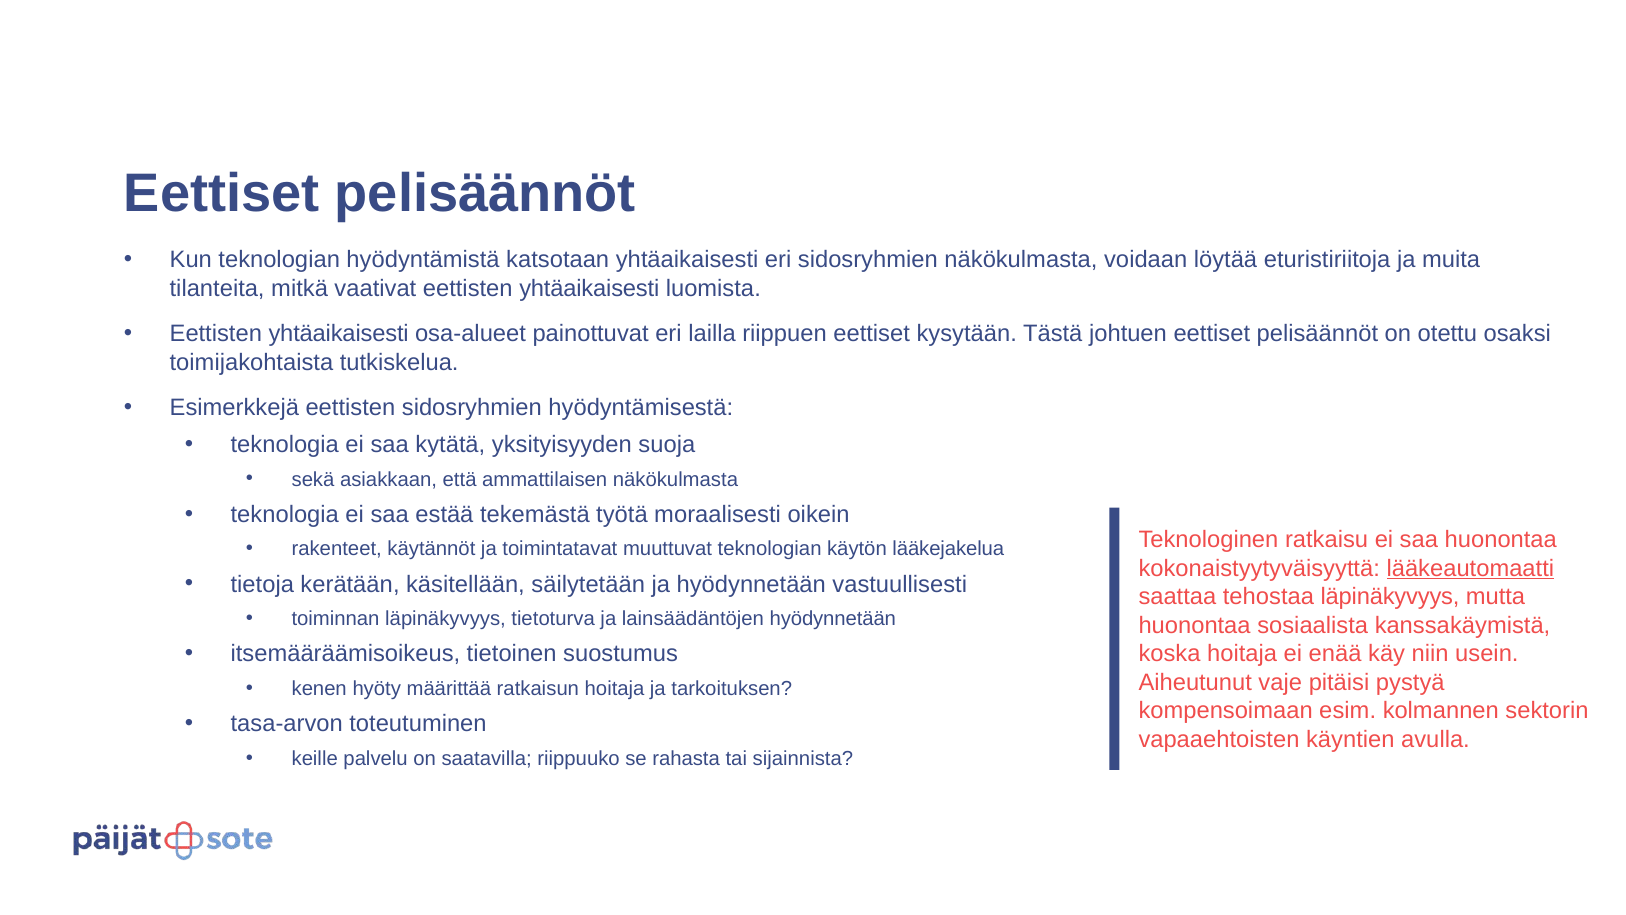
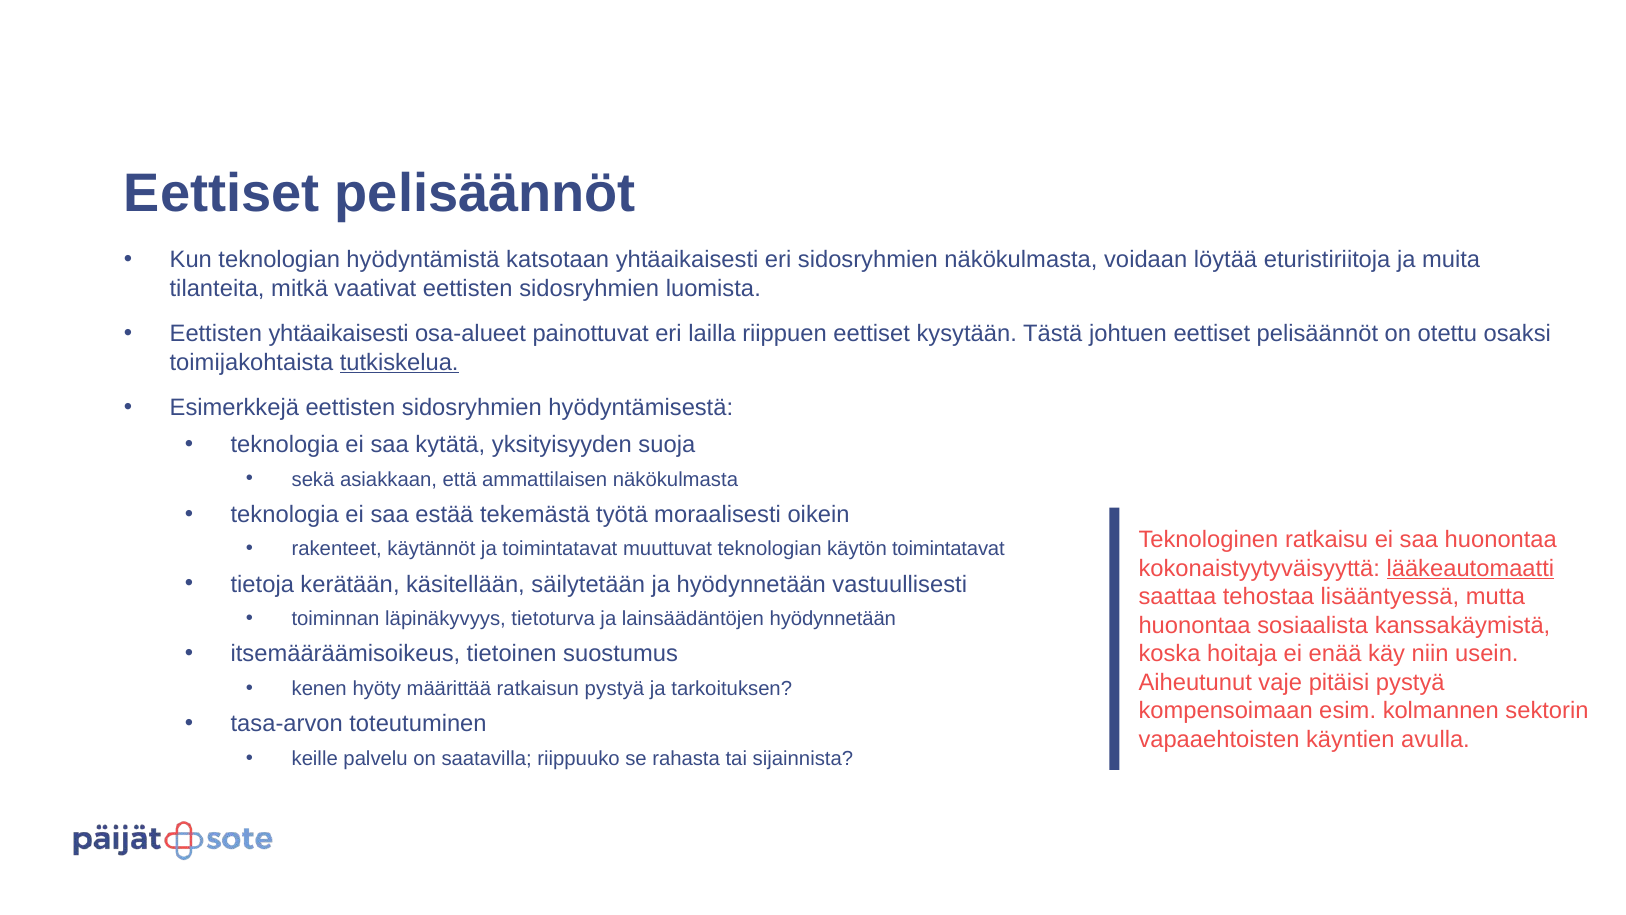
vaativat eettisten yhtäaikaisesti: yhtäaikaisesti -> sidosryhmien (589, 288)
tutkiskelua underline: none -> present (399, 362)
käytön lääkejakelua: lääkejakelua -> toimintatavat (948, 549)
tehostaa läpinäkyvyys: läpinäkyvyys -> lisääntyessä (1390, 597)
ratkaisun hoitaja: hoitaja -> pystyä (614, 688)
